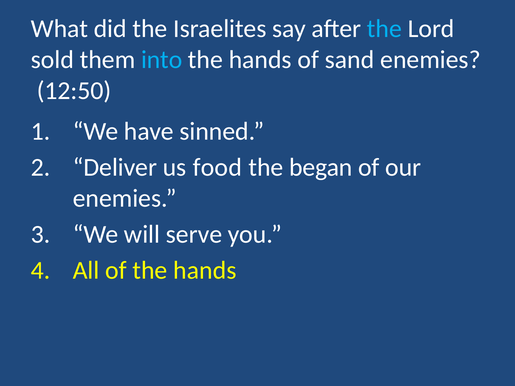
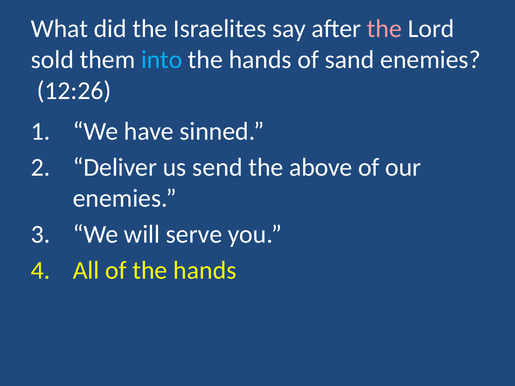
the colour: light blue -> pink (384, 29)
12:50: 12:50 -> 12:26 (74, 91)
food: food -> send (217, 167)
began: began -> above (321, 167)
